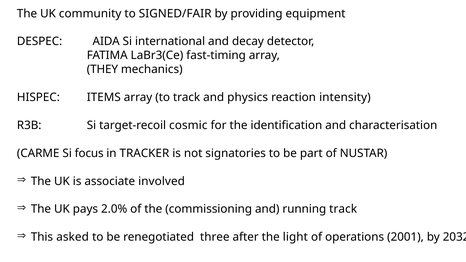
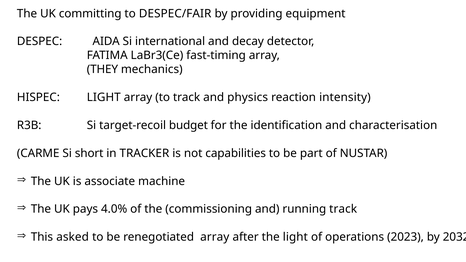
community: community -> committing (90, 14)
SIGNED/FAIR: SIGNED/FAIR -> DESPEC/FAIR (175, 14)
HISPEC ITEMS: ITEMS -> LIGHT (104, 97)
cosmic: cosmic -> budget (188, 125)
focus: focus -> short (89, 153)
signatories: signatories -> capabilities (236, 153)
involved: involved -> machine (162, 181)
2.0%: 2.0% -> 4.0% (114, 209)
renegotiated three: three -> array (215, 237)
2001: 2001 -> 2023 (405, 237)
